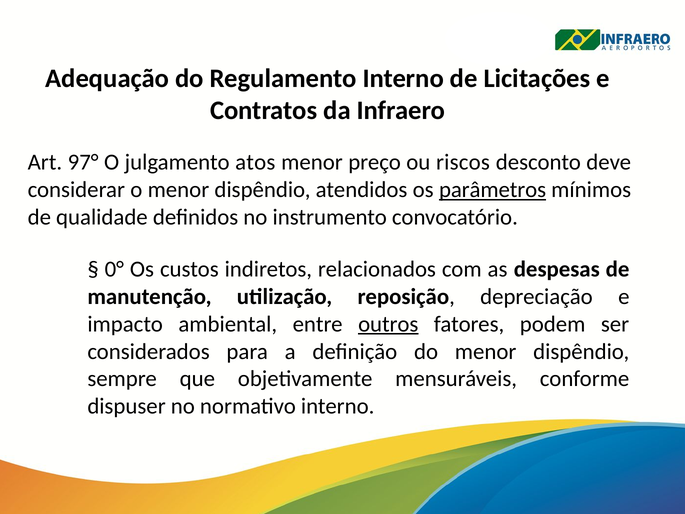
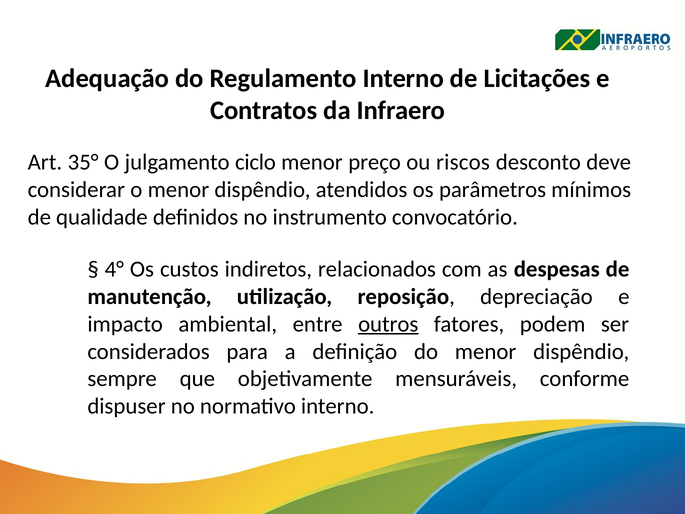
97°: 97° -> 35° (83, 162)
atos: atos -> ciclo (255, 162)
parâmetros underline: present -> none (493, 190)
0°: 0° -> 4° (114, 269)
